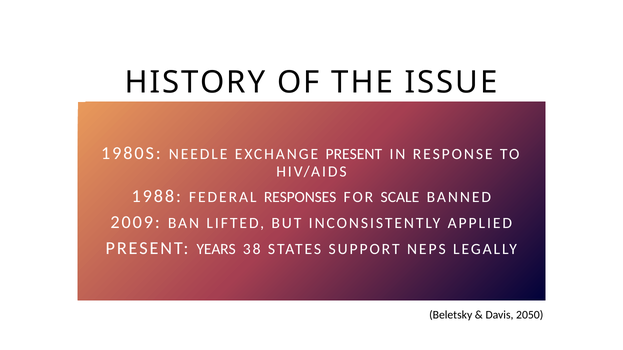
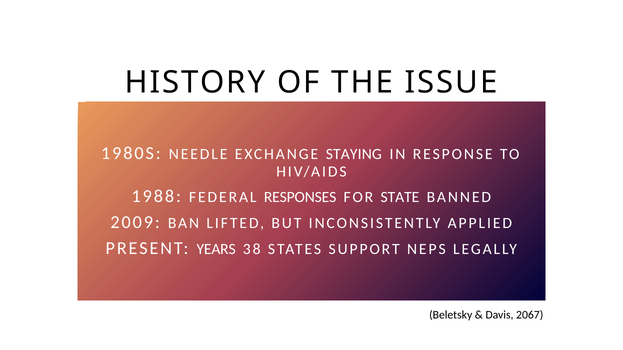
EXCHANGE PRESENT: PRESENT -> STAYING (354, 154)
SCALE: SCALE -> STATE (400, 197)
2050: 2050 -> 2067 (530, 315)
